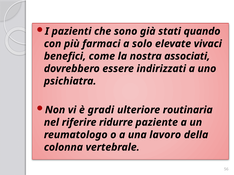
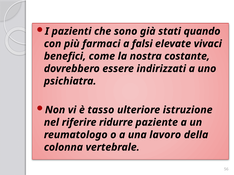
solo: solo -> falsi (142, 44)
associati: associati -> costante (187, 56)
gradi: gradi -> tasso (101, 110)
routinaria: routinaria -> istruzione (188, 110)
